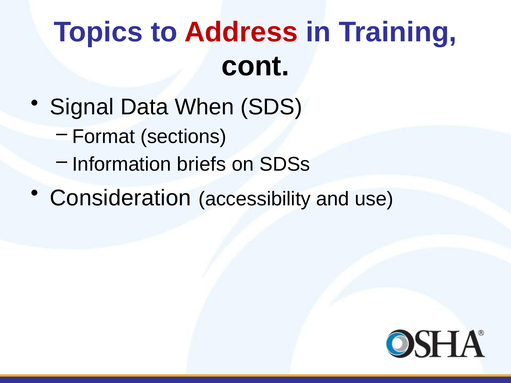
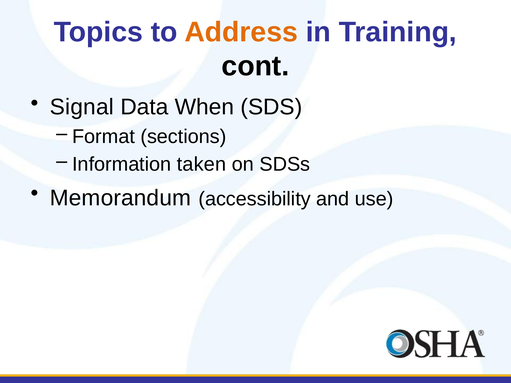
Address colour: red -> orange (241, 32)
briefs: briefs -> taken (202, 164)
Consideration: Consideration -> Memorandum (120, 198)
